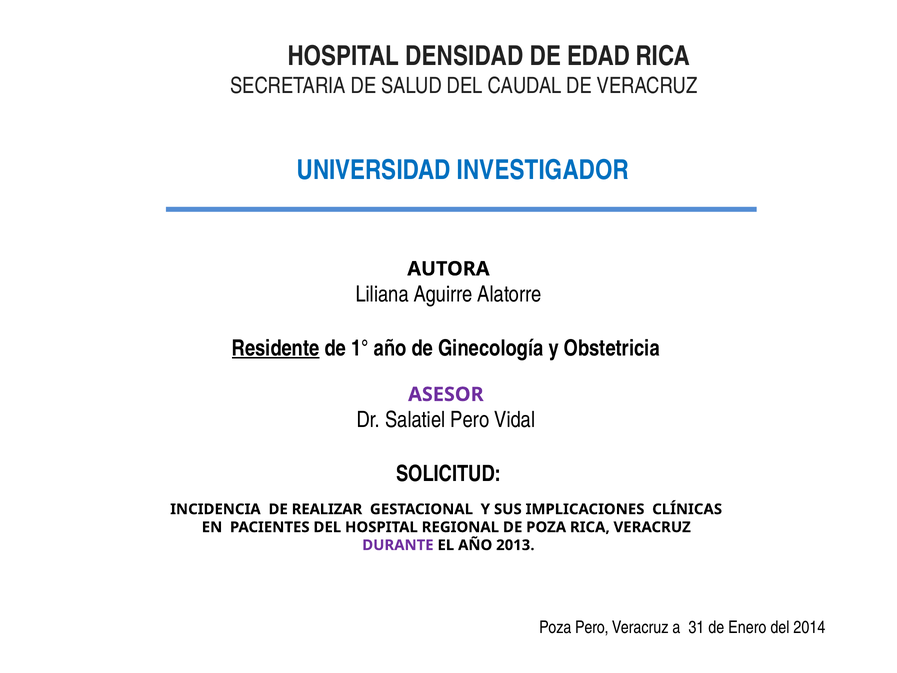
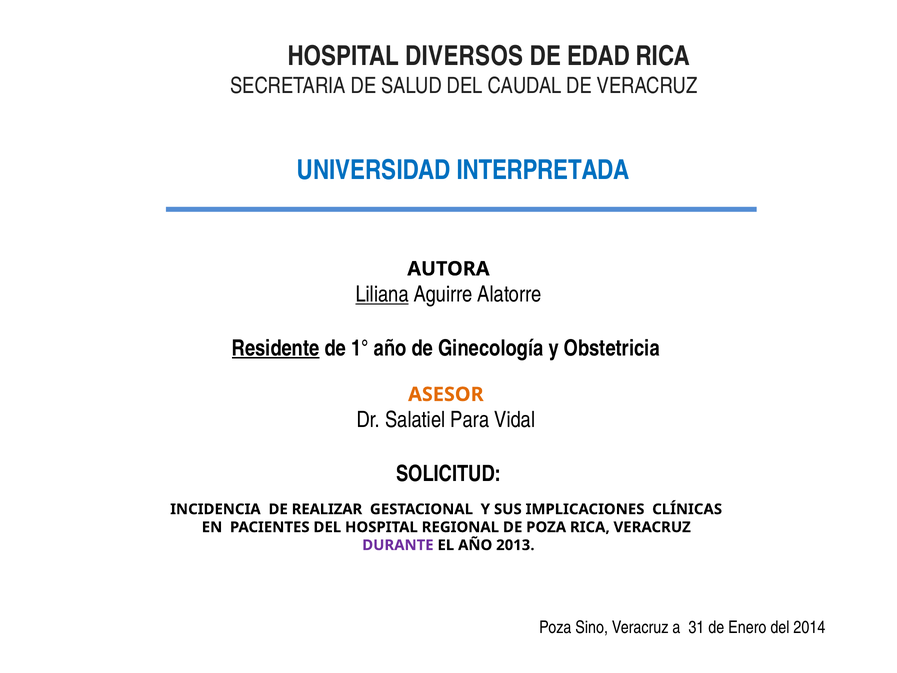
DENSIDAD: DENSIDAD -> DIVERSOS (464, 56)
INVESTIGADOR: INVESTIGADOR -> INTERPRETADA (543, 170)
Liliana underline: none -> present (382, 294)
ASESOR colour: purple -> orange (446, 394)
Salatiel Pero: Pero -> Para (470, 420)
Poza Pero: Pero -> Sino (592, 627)
